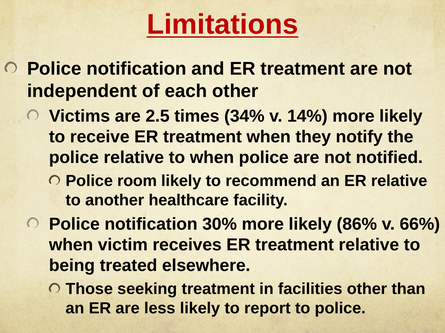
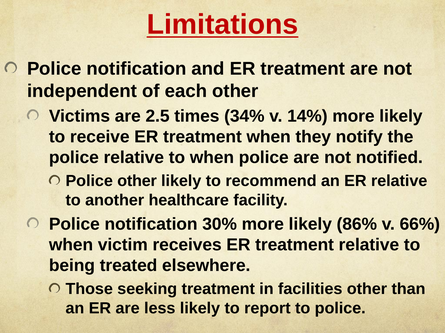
Police room: room -> other (137, 181)
